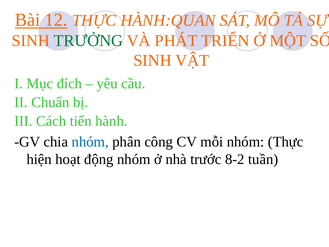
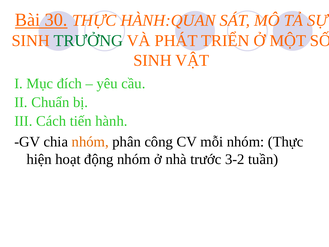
12: 12 -> 30 (56, 20)
nhóm colour: blue -> orange (90, 142)
8-2: 8-2 -> 3-2 (235, 159)
